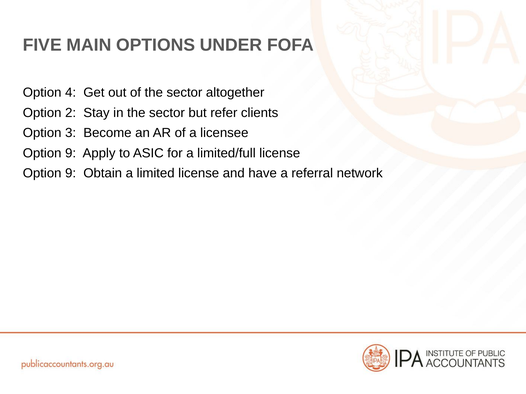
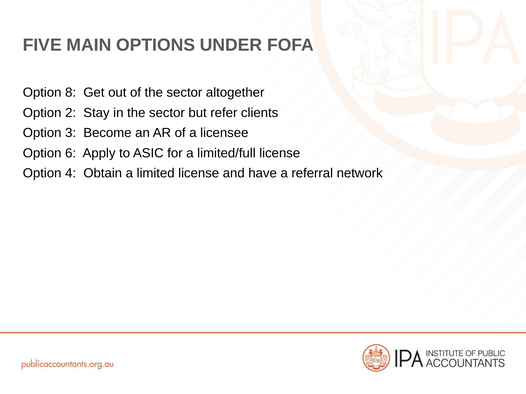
4: 4 -> 8 (71, 93)
9: 9 -> 6 (71, 153)
9: 9 -> 4 (71, 173)
